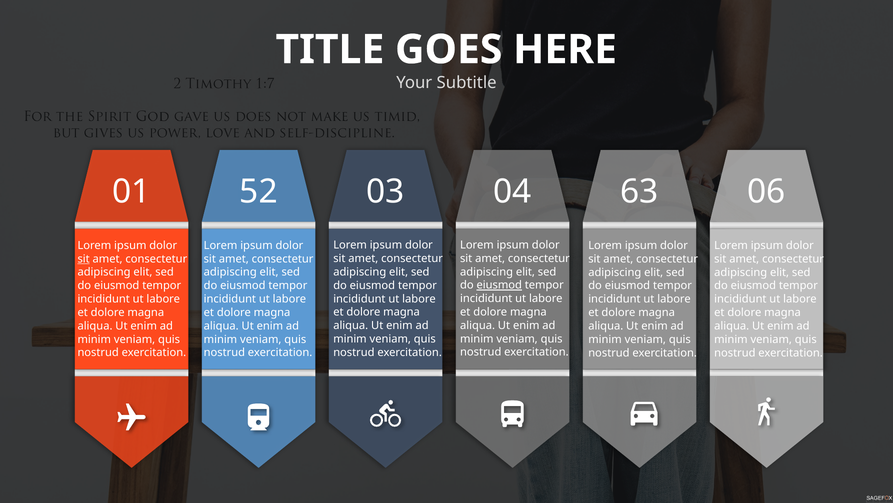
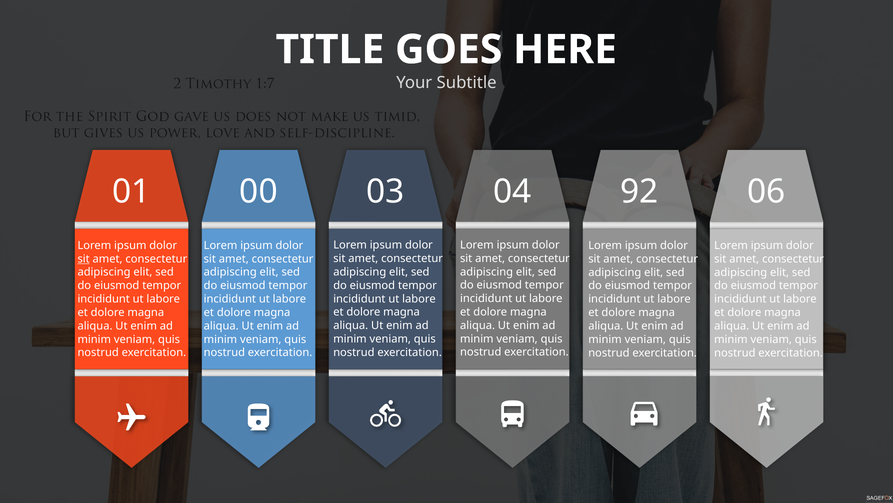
52: 52 -> 00 (259, 192)
63: 63 -> 92 (639, 192)
eiusmod underline: present -> none (499, 285)
